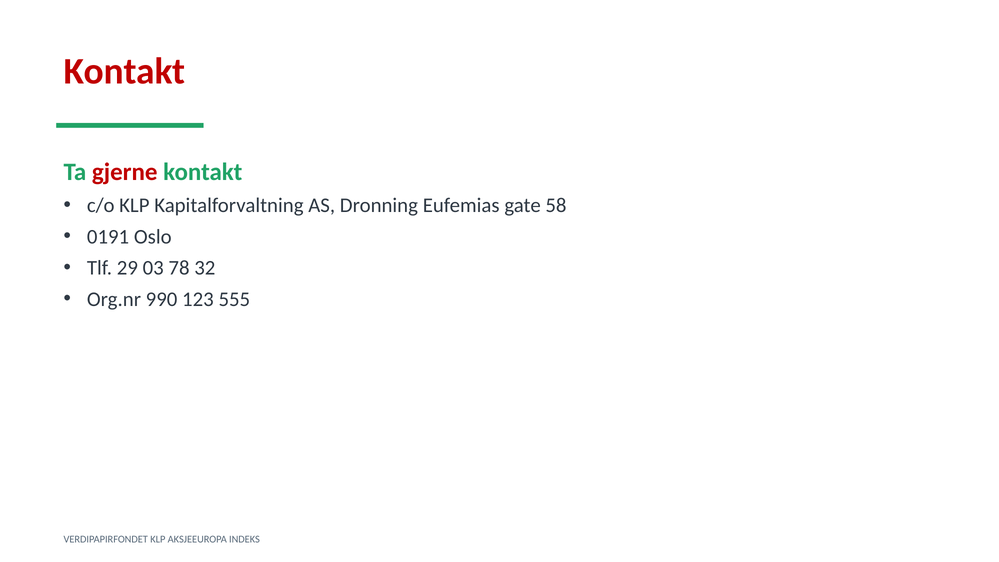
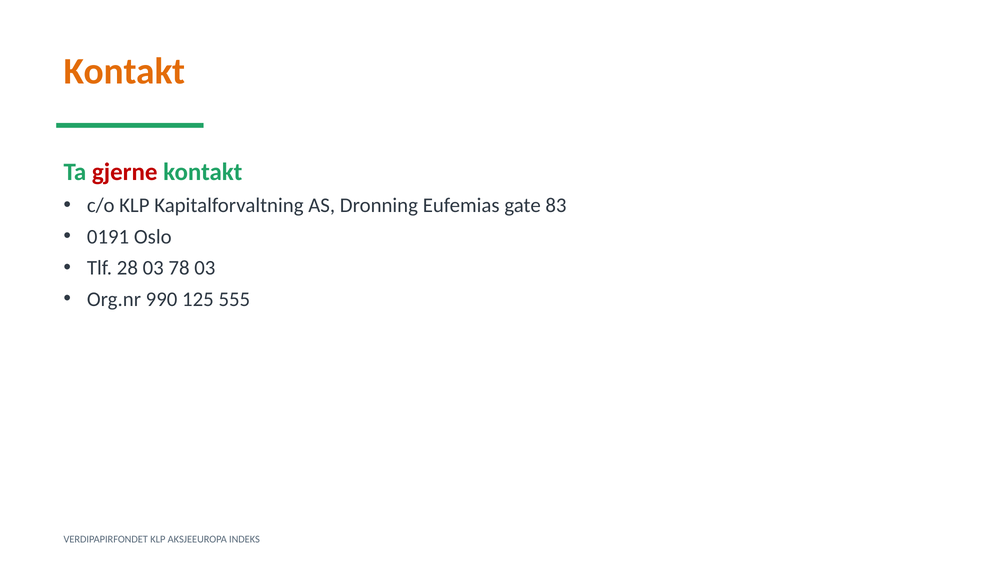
Kontakt colour: red -> orange (124, 71)
58: 58 -> 83 (556, 205)
29: 29 -> 28 (127, 268)
78 32: 32 -> 03 (205, 268)
123: 123 -> 125 (198, 299)
